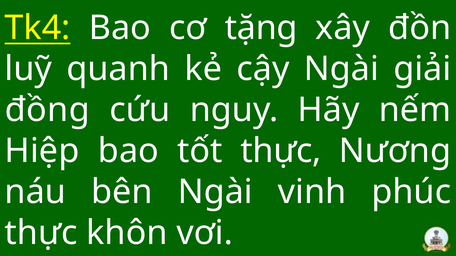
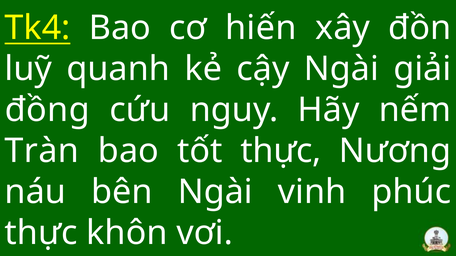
tặng: tặng -> hiến (261, 28)
Hiệp: Hiệp -> Tràn (42, 151)
